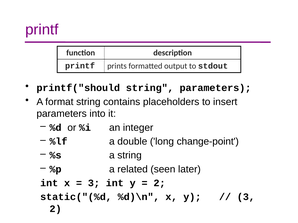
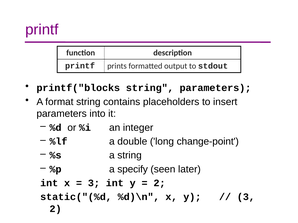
printf("should: printf("should -> printf("blocks (78, 88)
related: related -> specify (133, 170)
